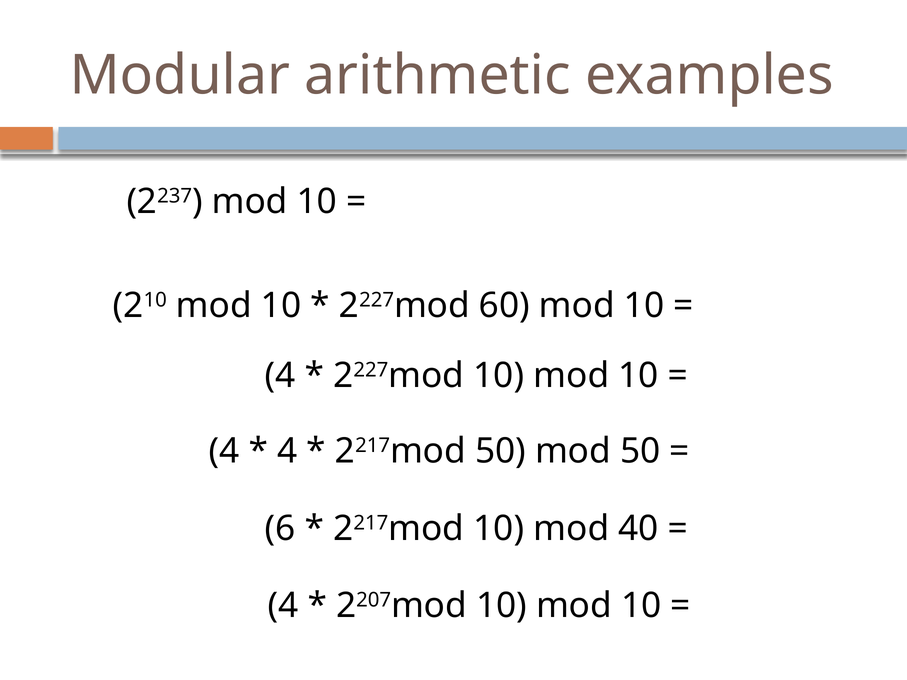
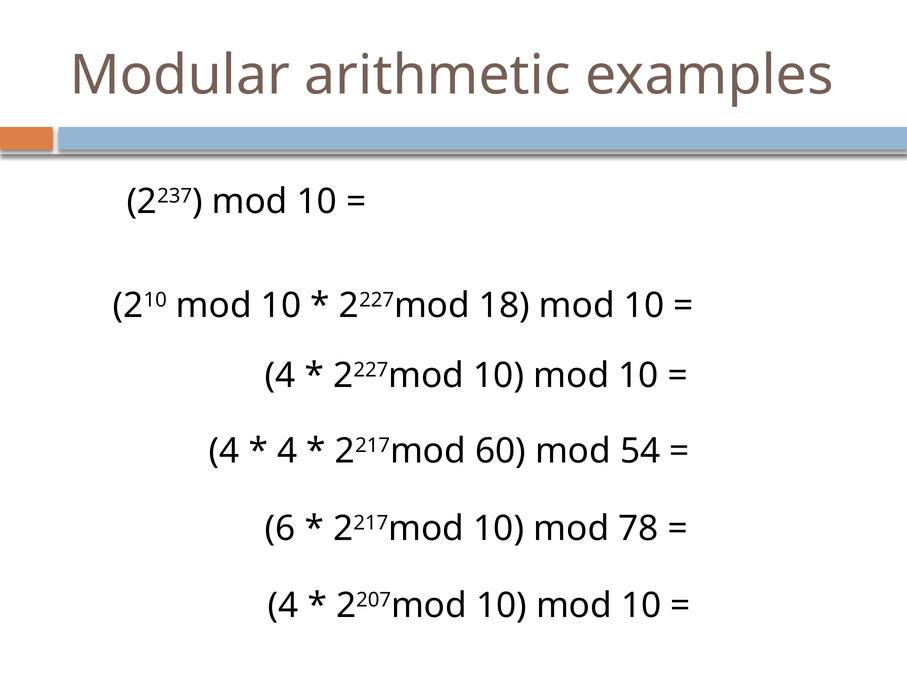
60: 60 -> 18 (504, 306)
2217mod 50: 50 -> 60 (500, 451)
mod 50: 50 -> 54 (640, 451)
40: 40 -> 78 (638, 529)
